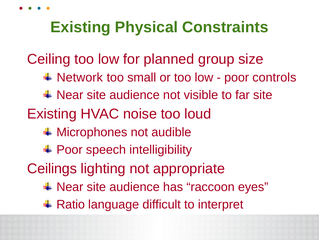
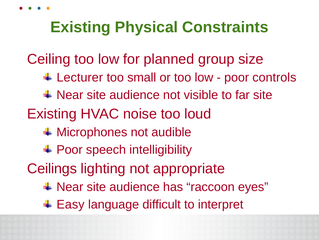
Network: Network -> Lecturer (80, 77)
Ratio: Ratio -> Easy (70, 204)
